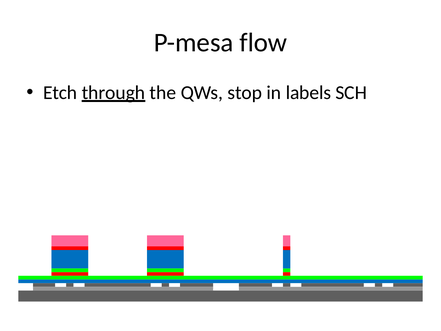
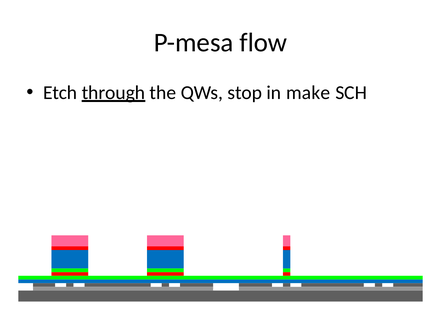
labels: labels -> make (308, 93)
